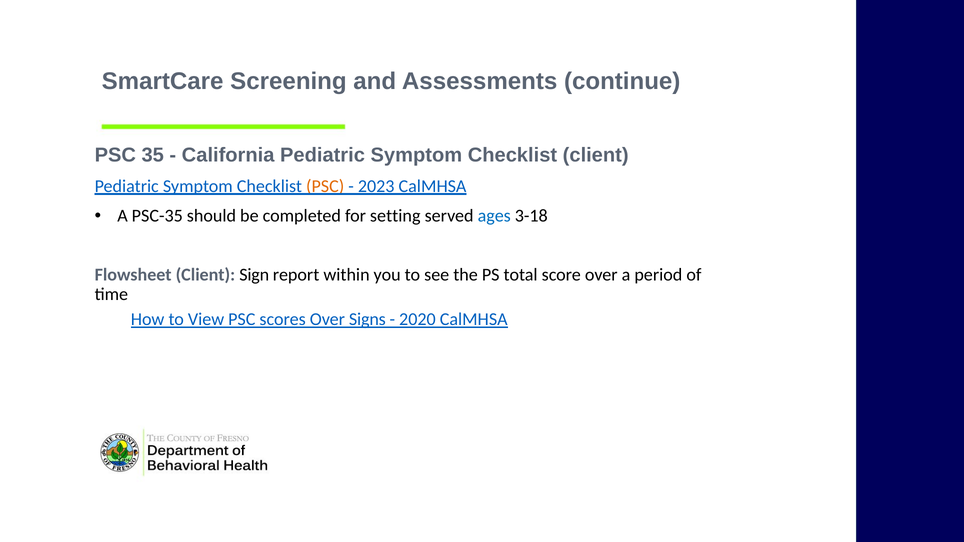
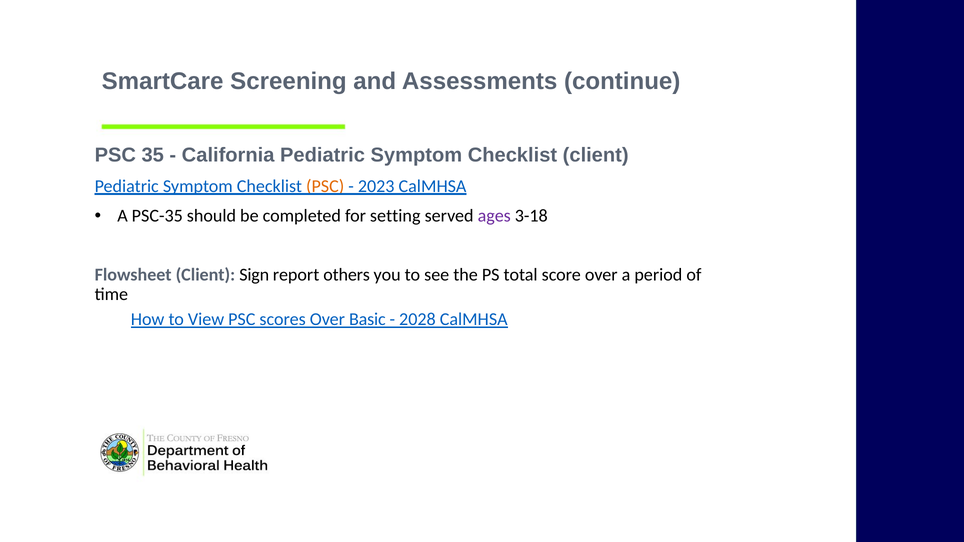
ages colour: blue -> purple (494, 216)
within: within -> others (347, 275)
Signs: Signs -> Basic (367, 319)
2020: 2020 -> 2028 (417, 319)
